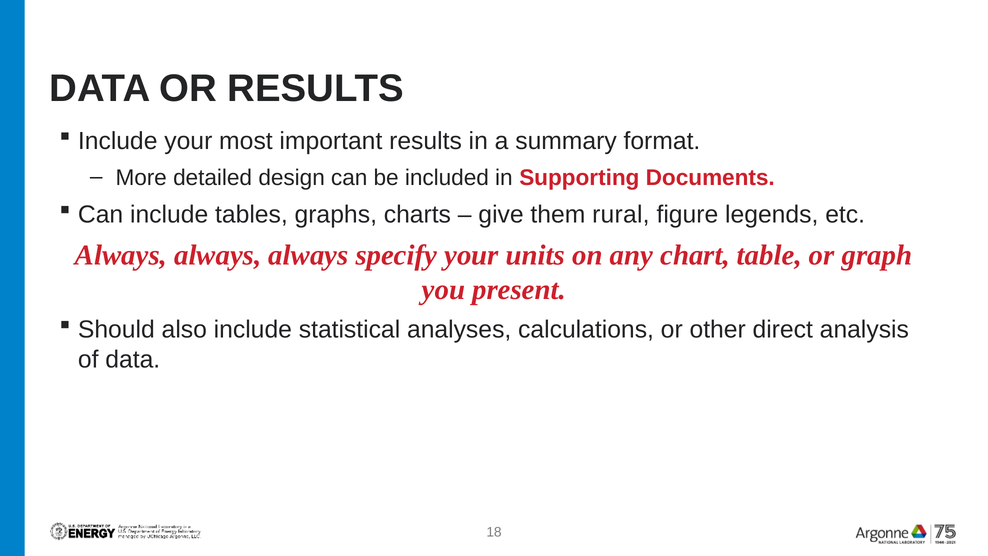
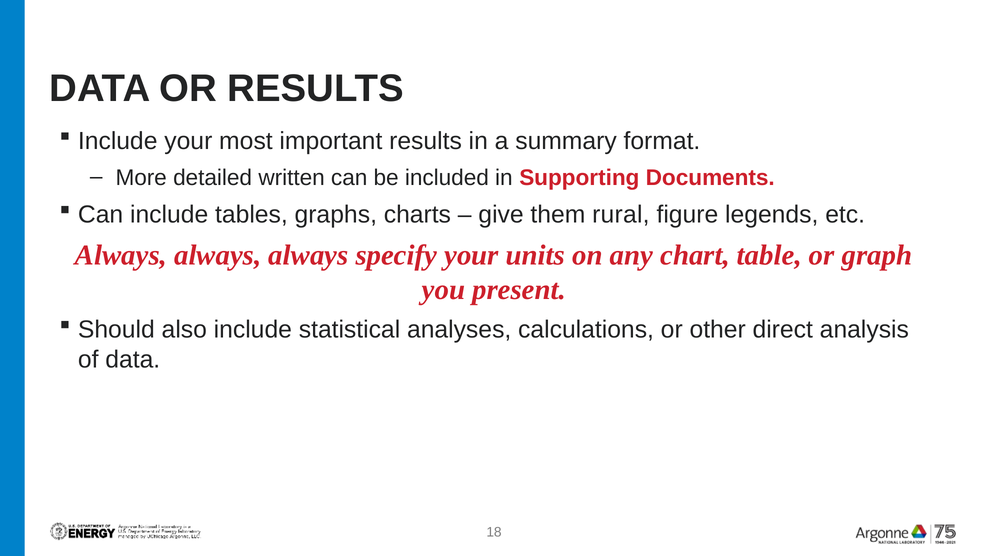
design: design -> written (292, 178)
